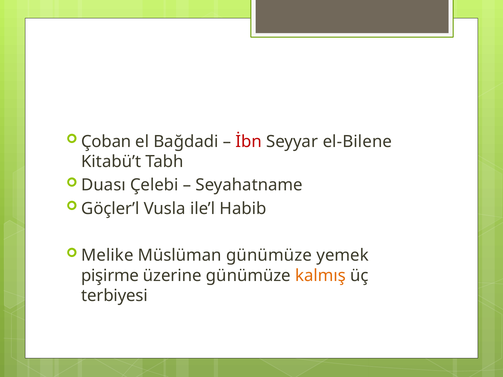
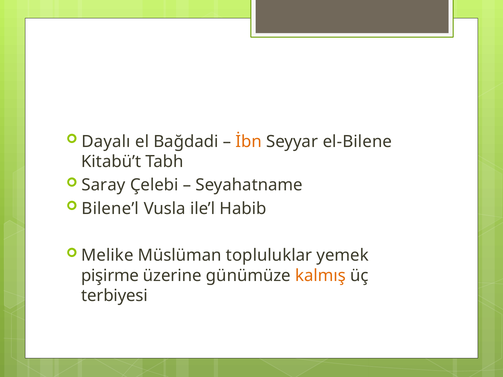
Çoban: Çoban -> Dayalı (106, 142)
İbn colour: red -> orange (249, 142)
Duası: Duası -> Saray (103, 185)
Göçler’l: Göçler’l -> Bilene’l (110, 209)
Müslüman günümüze: günümüze -> topluluklar (269, 256)
